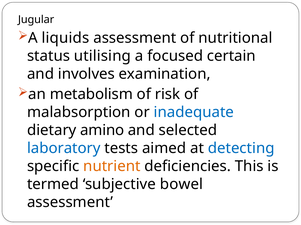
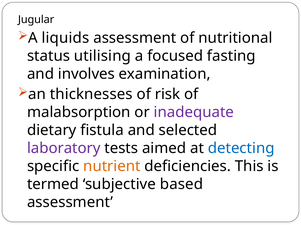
certain: certain -> fasting (231, 56)
metabolism: metabolism -> thicknesses (91, 95)
inadequate colour: blue -> purple (194, 113)
amino: amino -> fistula (102, 131)
laboratory colour: blue -> purple (64, 149)
bowel: bowel -> based (182, 185)
